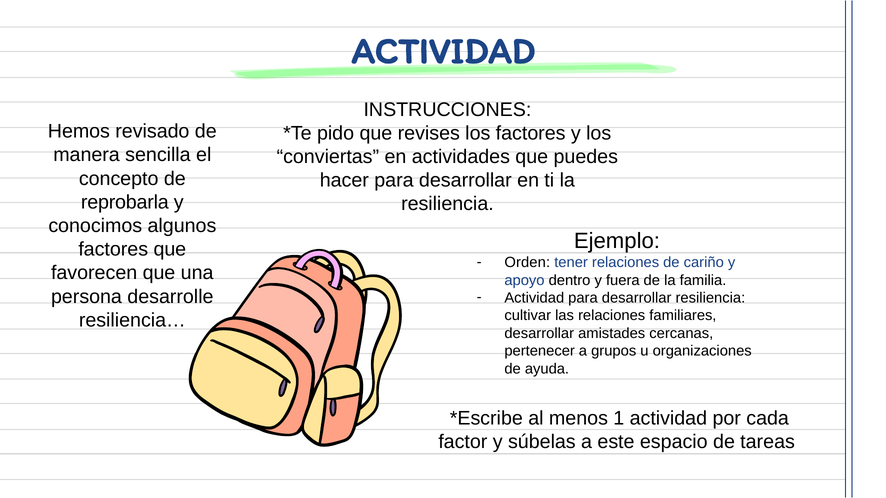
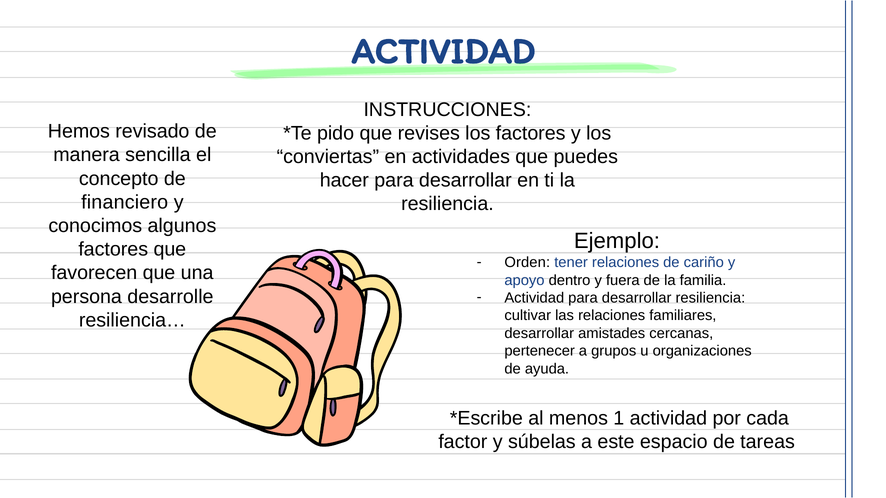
reprobarla: reprobarla -> financiero (125, 202)
